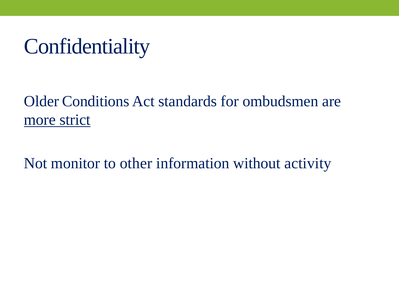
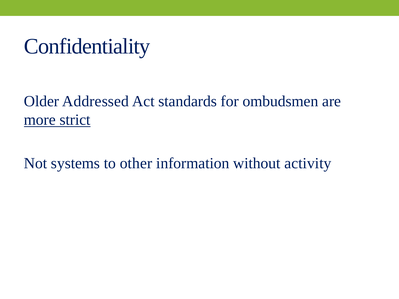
Conditions: Conditions -> Addressed (96, 101)
monitor: monitor -> systems (75, 163)
